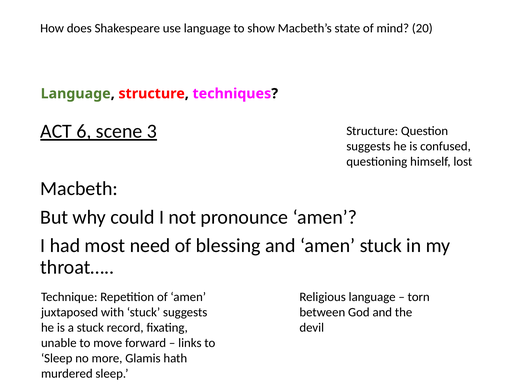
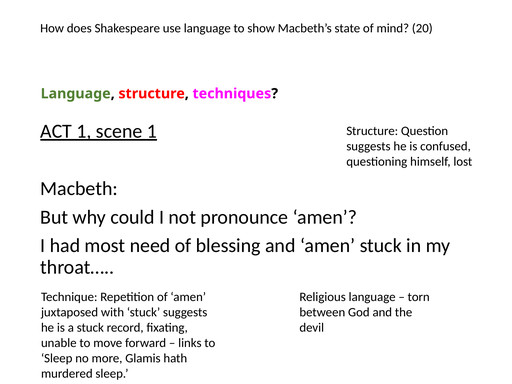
ACT 6: 6 -> 1 (84, 131)
scene 3: 3 -> 1 (152, 131)
